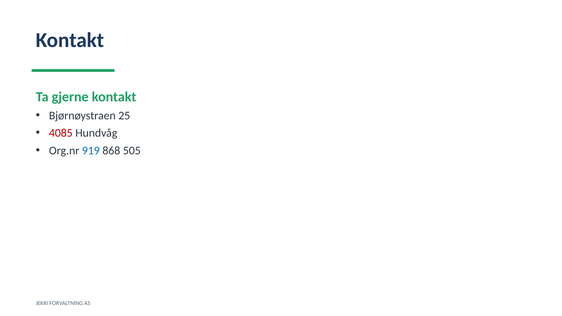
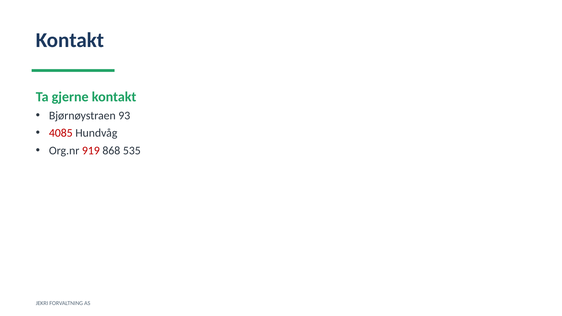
25: 25 -> 93 (124, 116)
919 colour: blue -> red (91, 151)
505: 505 -> 535 (132, 151)
